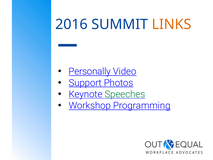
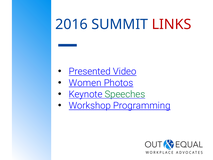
LINKS colour: orange -> red (172, 24)
Personally: Personally -> Presented (90, 71)
Support: Support -> Women (85, 83)
